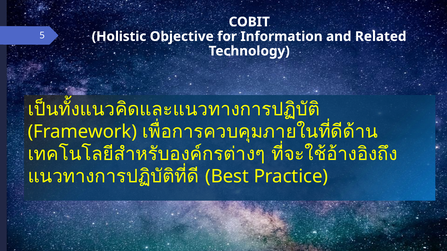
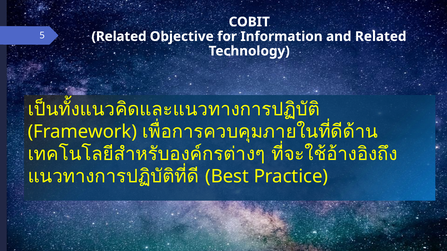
Holistic: Holistic -> Related (119, 37)
